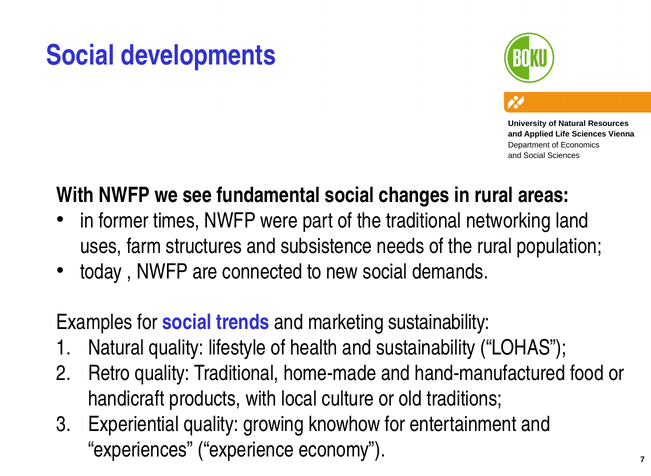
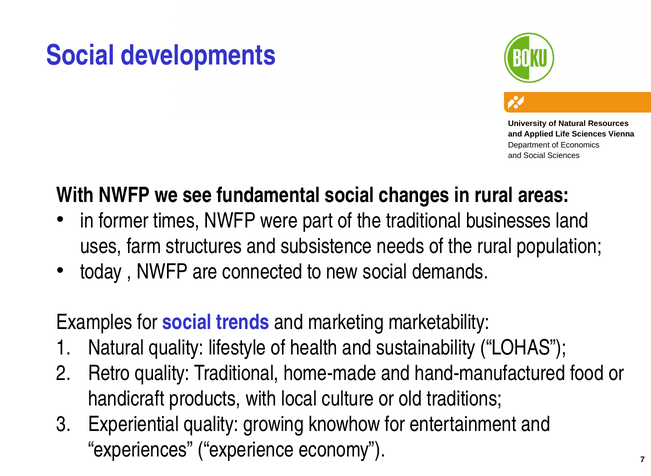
networking: networking -> businesses (509, 220)
marketing sustainability: sustainability -> marketability (439, 322)
